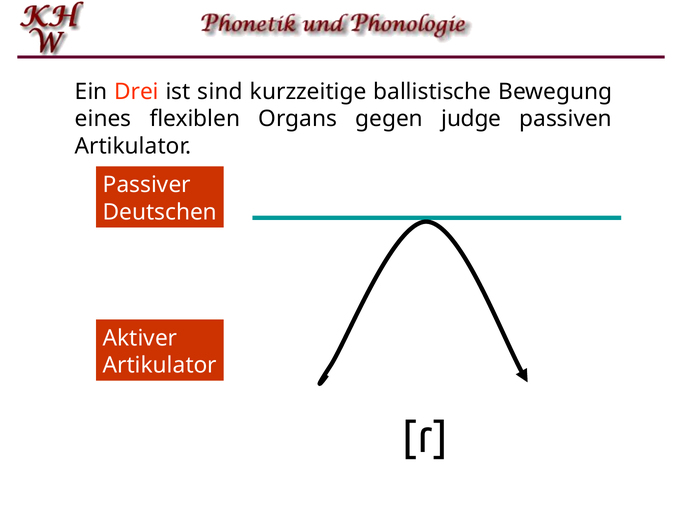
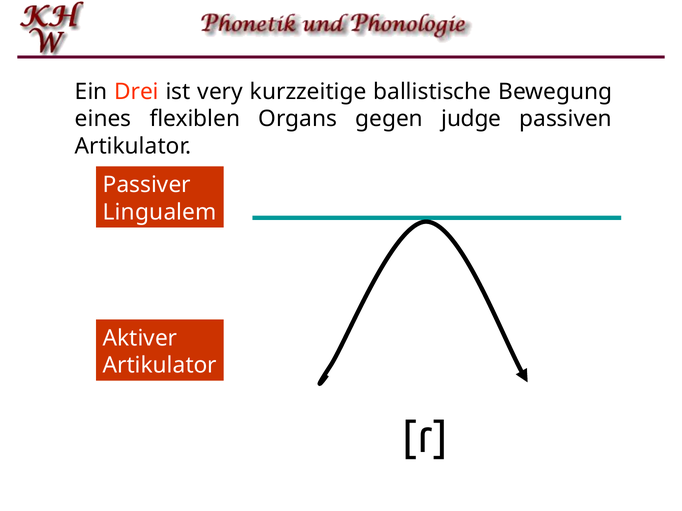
sind: sind -> very (220, 92)
Deutschen: Deutschen -> Lingualem (160, 212)
